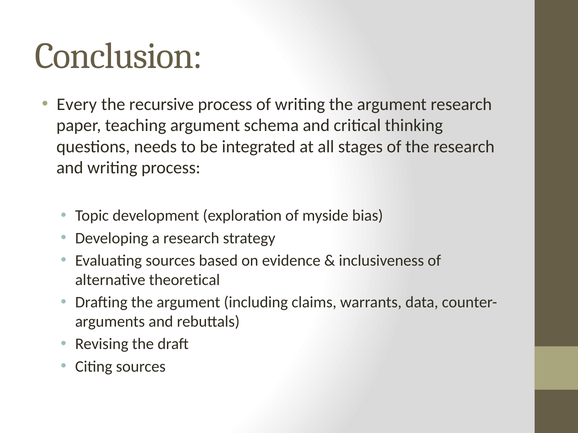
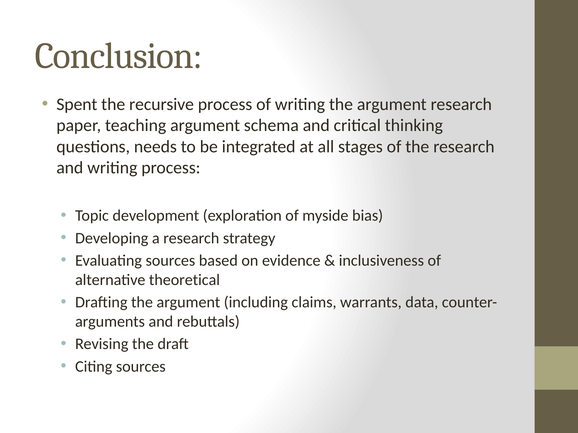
Every: Every -> Spent (77, 104)
